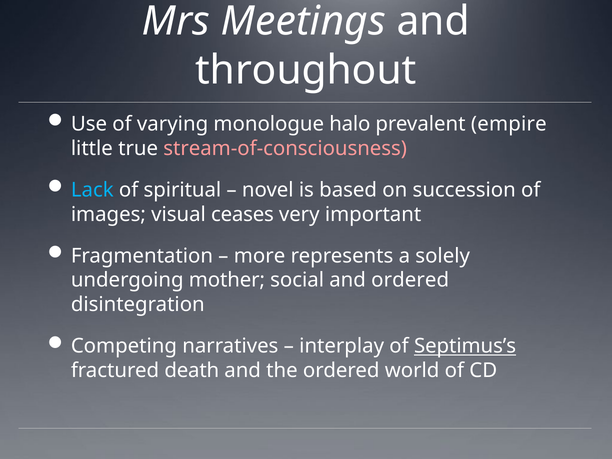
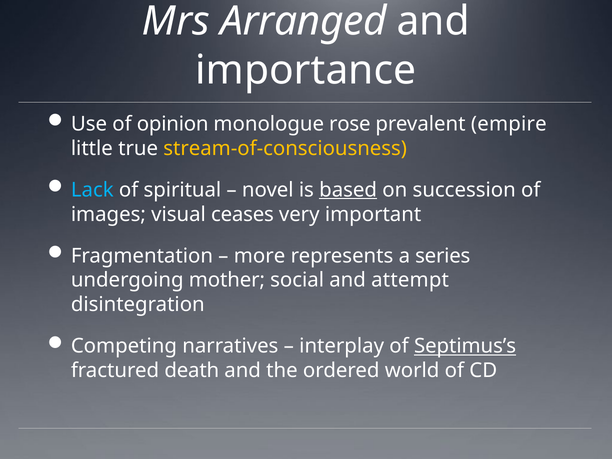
Meetings: Meetings -> Arranged (304, 21)
throughout: throughout -> importance (306, 70)
varying: varying -> opinion (173, 124)
halo: halo -> rose (350, 124)
stream-of-consciousness colour: pink -> yellow (285, 148)
based underline: none -> present (348, 190)
solely: solely -> series (443, 256)
and ordered: ordered -> attempt (410, 280)
